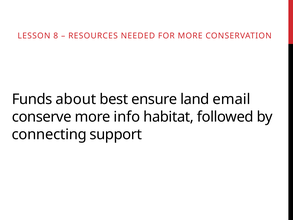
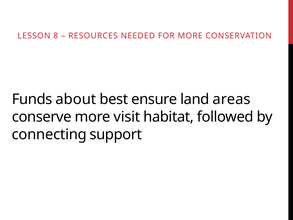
email: email -> areas (232, 99)
info: info -> visit (127, 117)
